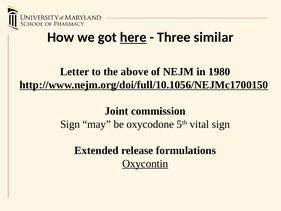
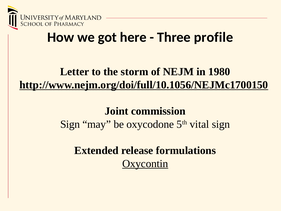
here underline: present -> none (133, 37)
similar: similar -> profile (214, 37)
above: above -> storm (135, 72)
